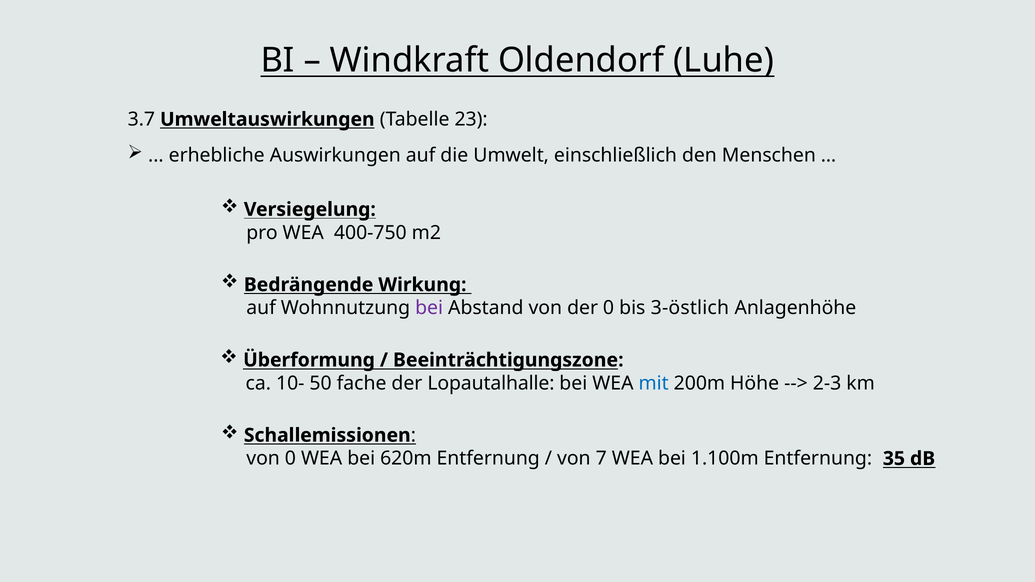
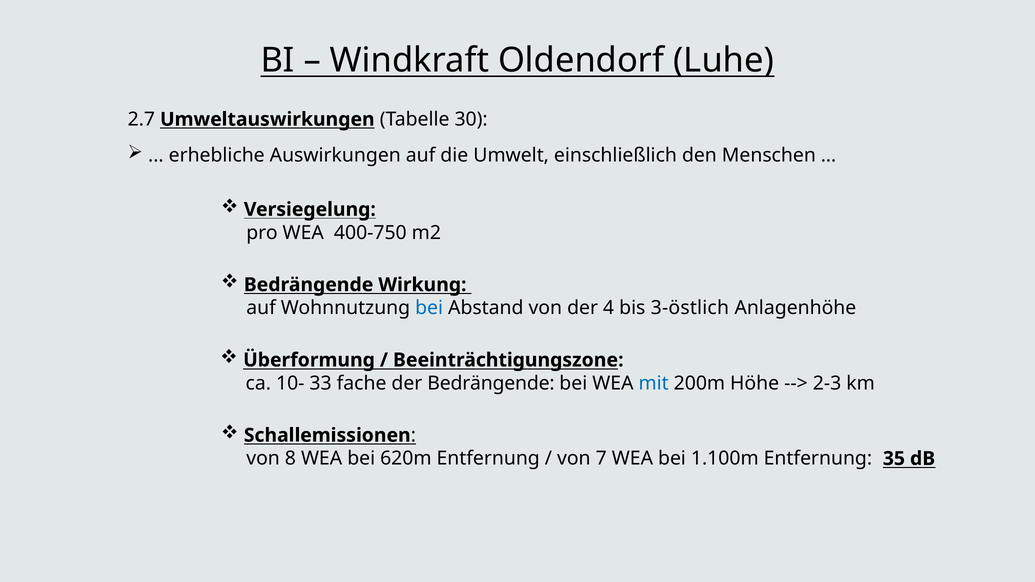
3.7: 3.7 -> 2.7 (141, 119)
23: 23 -> 30 (471, 119)
bei colour: purple -> blue (429, 308)
der 0: 0 -> 4 (609, 308)
50: 50 -> 33 (321, 383)
der Lopautalhalle: Lopautalhalle -> Bedrängende (491, 383)
von 0: 0 -> 8 (290, 459)
